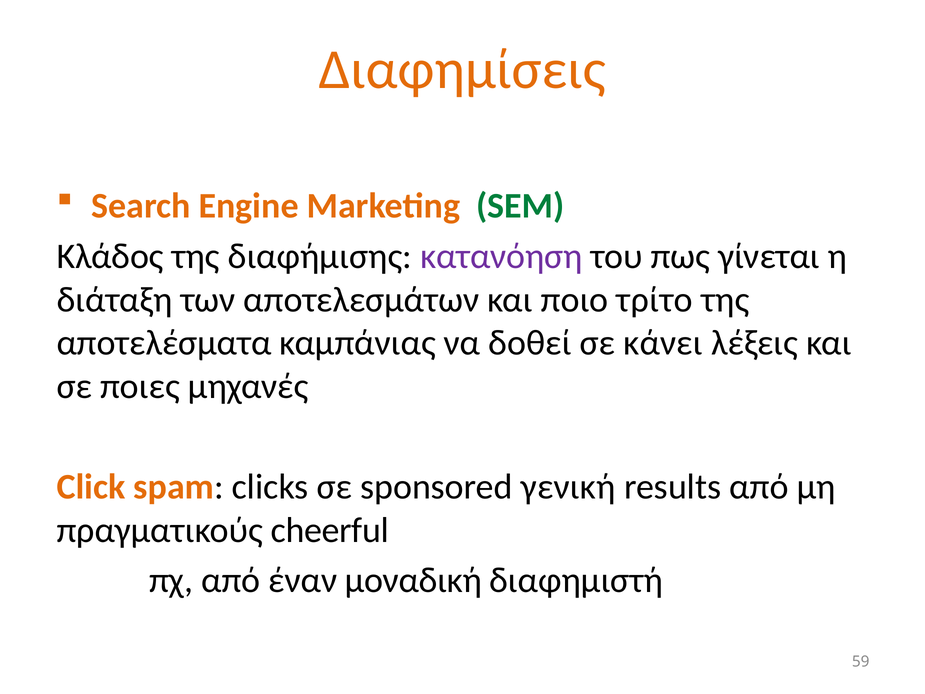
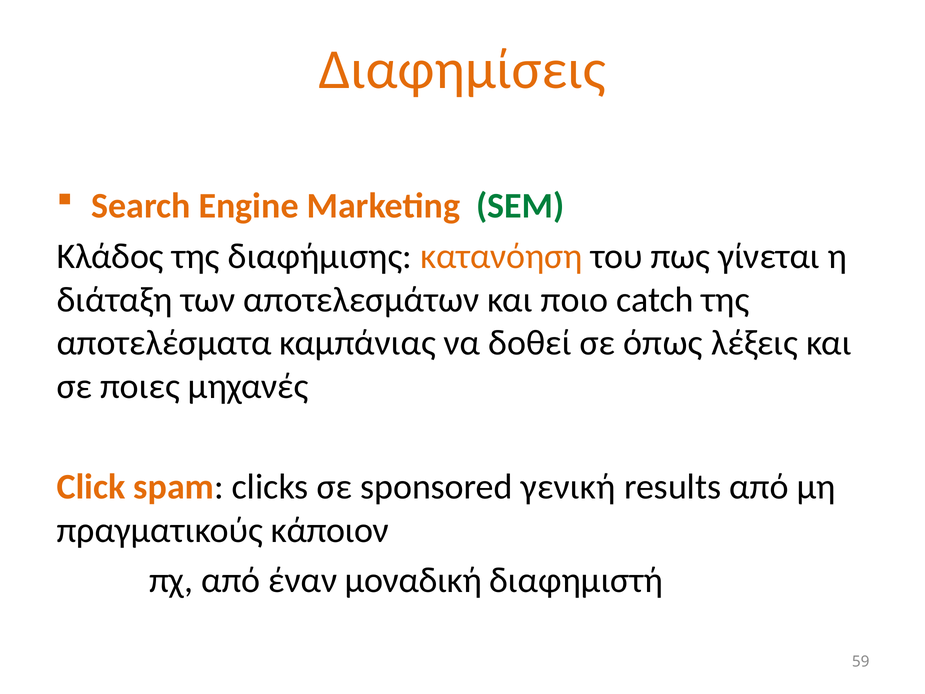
κατανόηση colour: purple -> orange (501, 256)
τρίτο: τρίτο -> catch (655, 300)
κάνει: κάνει -> όπως (663, 343)
cheerful: cheerful -> κάποιον (330, 530)
